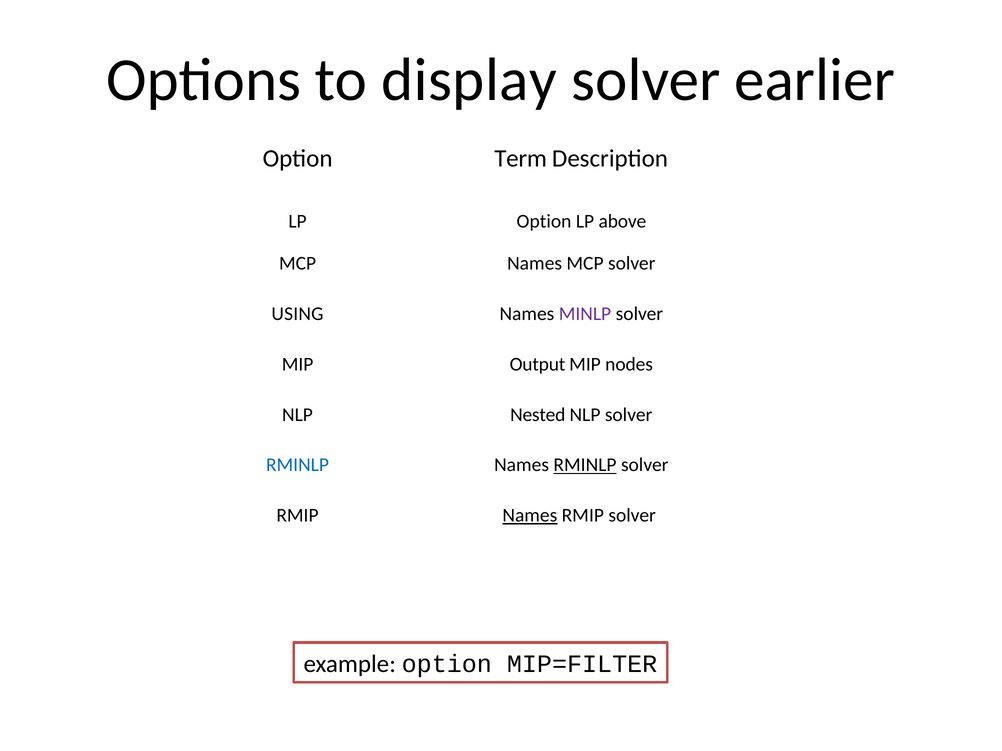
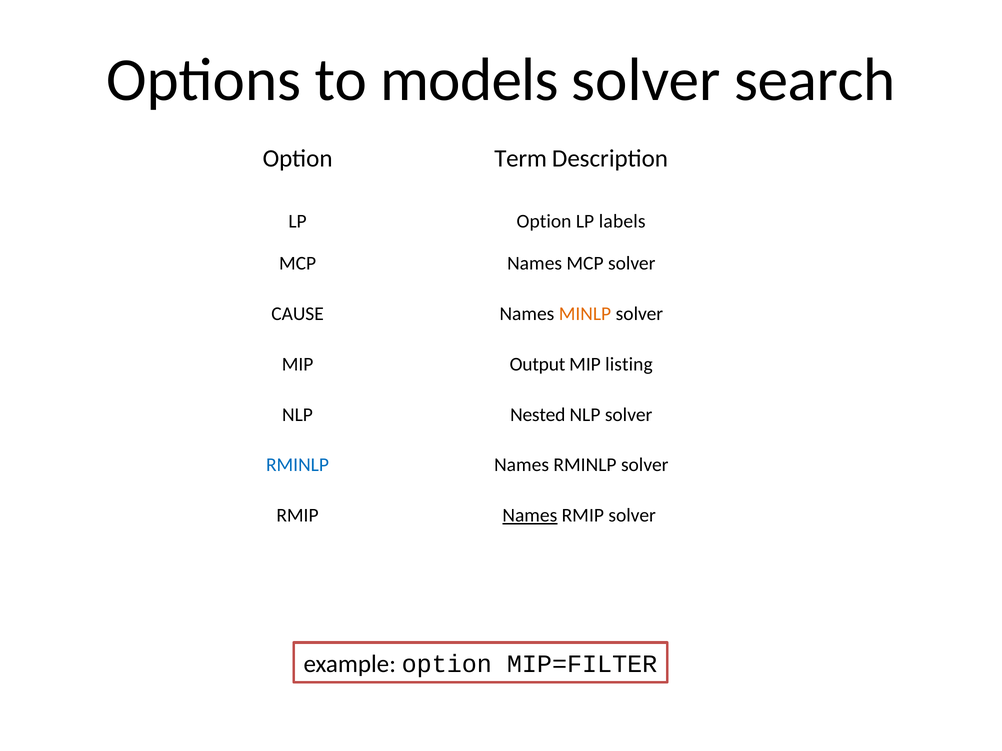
display: display -> models (470, 80)
earlier: earlier -> search (815, 80)
above: above -> labels (622, 222)
USING: USING -> CAUSE (298, 314)
MINLP colour: purple -> orange (585, 314)
nodes: nodes -> listing (629, 365)
RMINLP underline: present -> none (585, 465)
